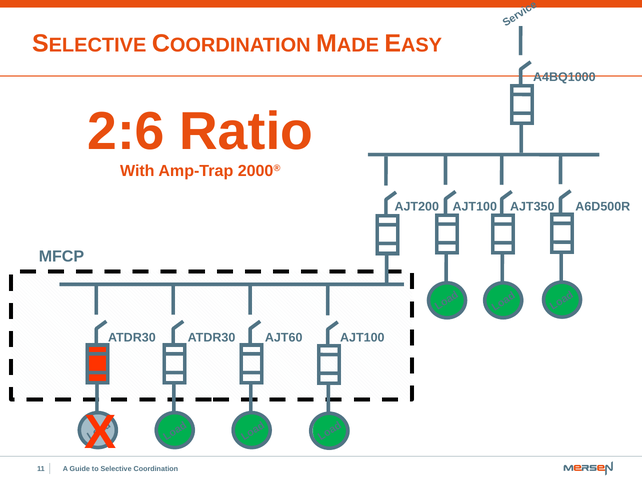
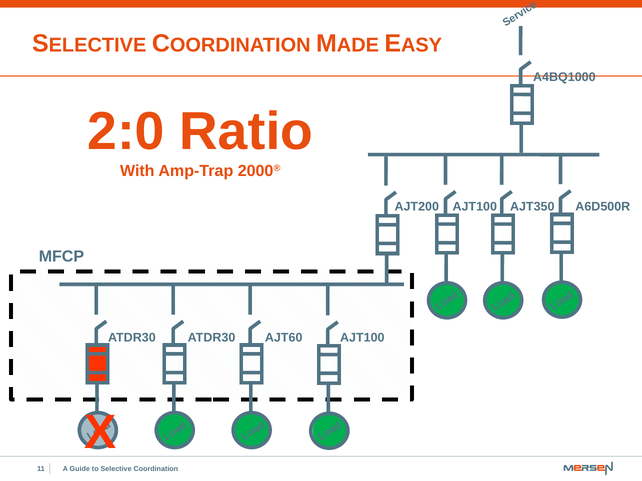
2:6: 2:6 -> 2:0 (126, 132)
